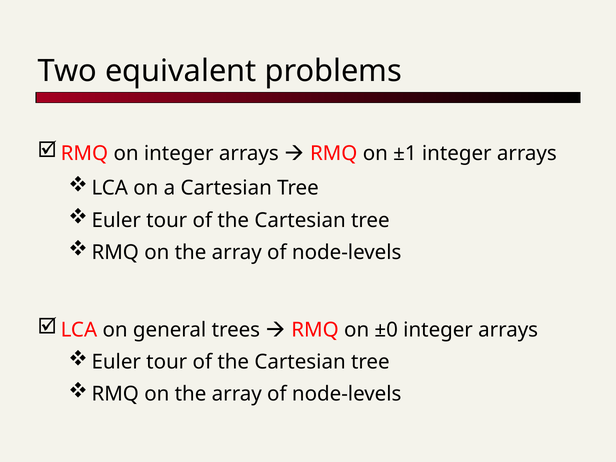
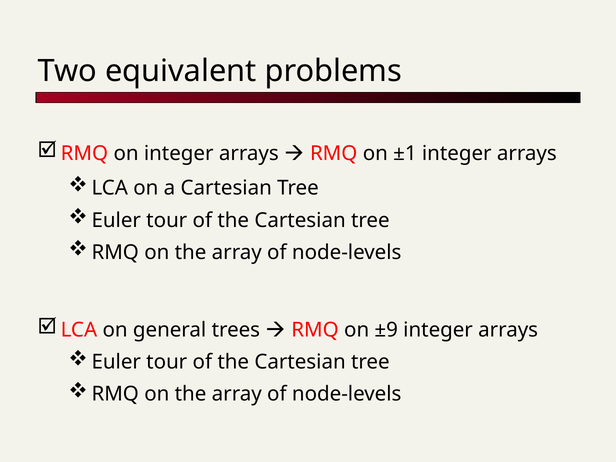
±0: ±0 -> ±9 (386, 330)
